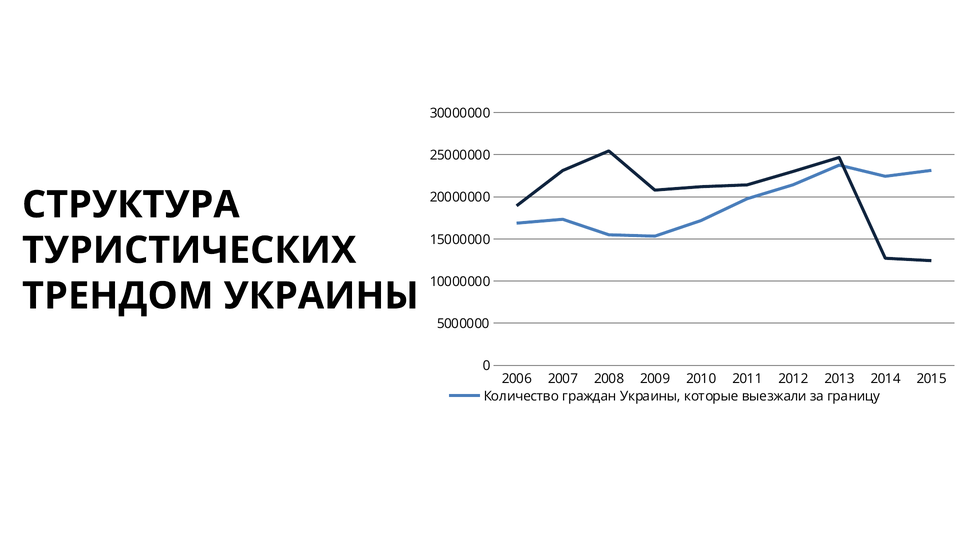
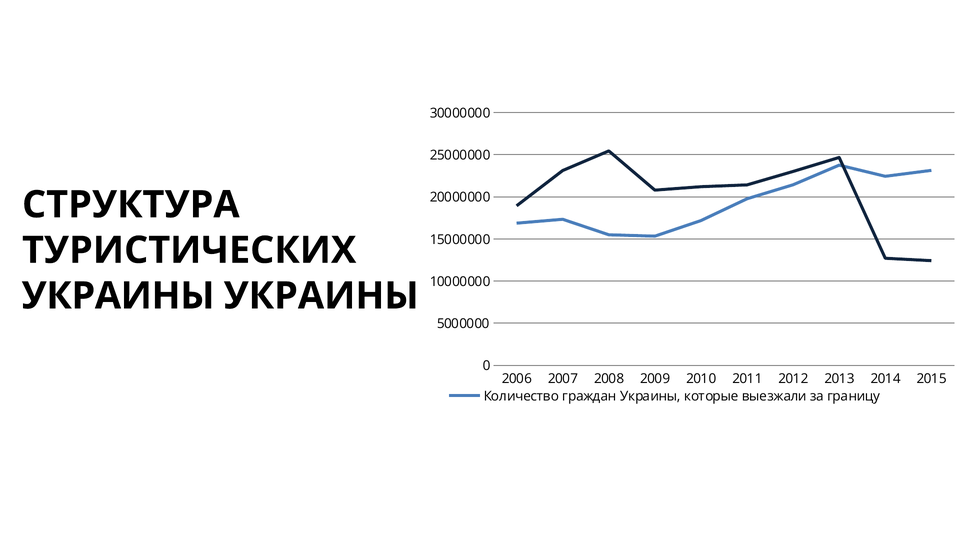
ТРЕНДОМ: ТРЕНДОМ -> УКРАИНЫ (118, 296)
